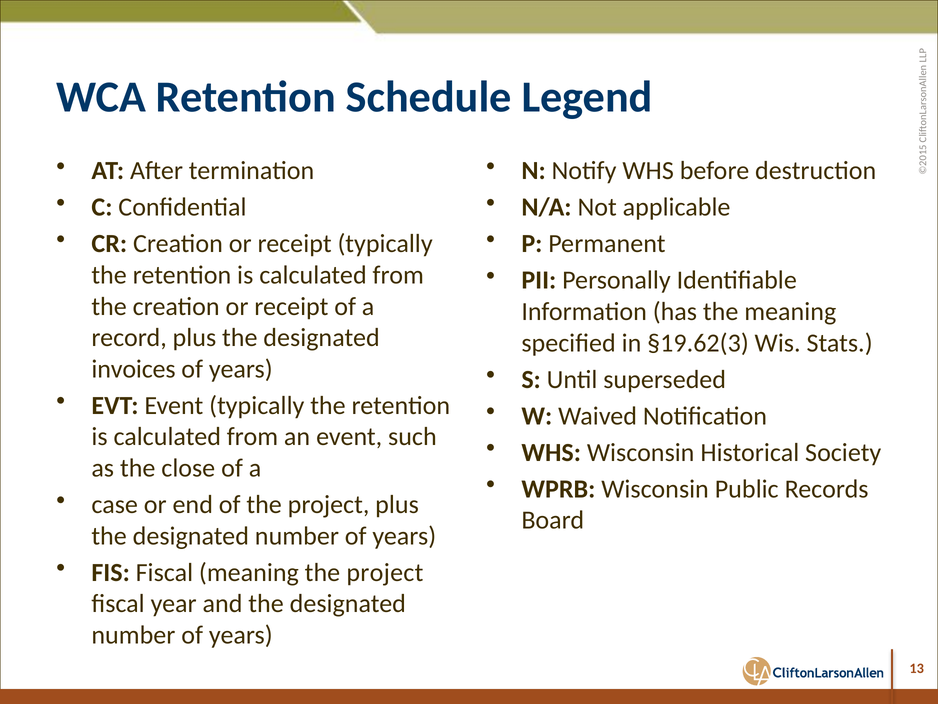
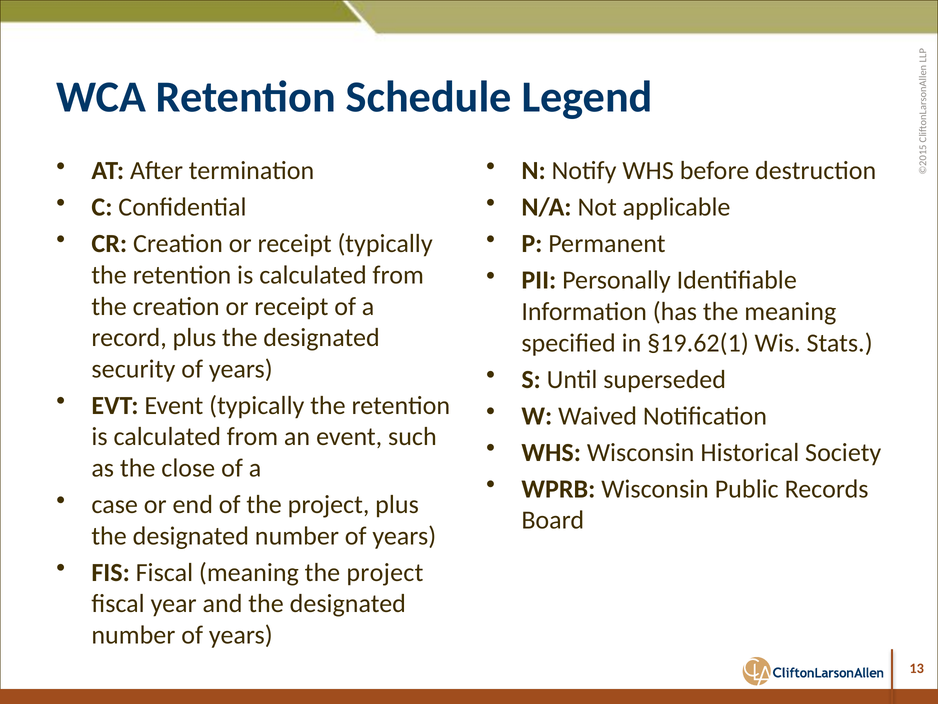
§19.62(3: §19.62(3 -> §19.62(1 (698, 343)
invoices: invoices -> security (133, 369)
